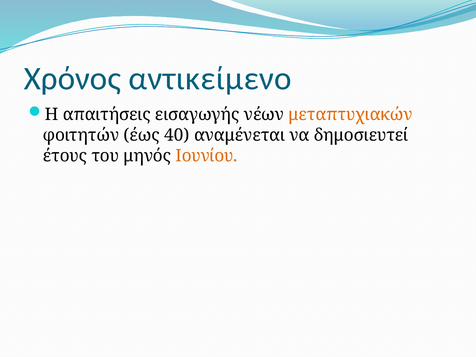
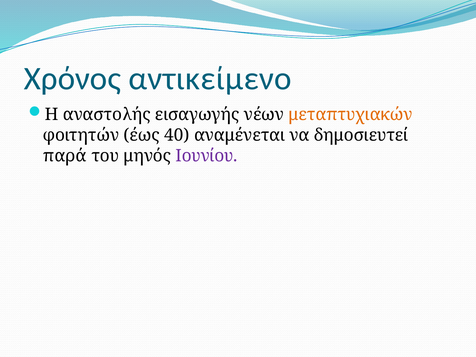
απαιτήσεις: απαιτήσεις -> αναστολής (107, 115)
έτους: έτους -> παρά (65, 156)
Ιουνίου colour: orange -> purple (207, 156)
